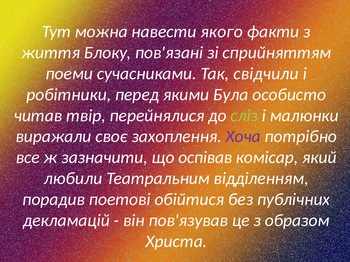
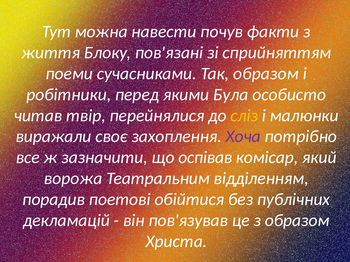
якого: якого -> почув (222, 32)
Так свідчили: свідчили -> образом (266, 74)
сліз colour: light green -> yellow (244, 116)
любили: любили -> ворожа (73, 179)
